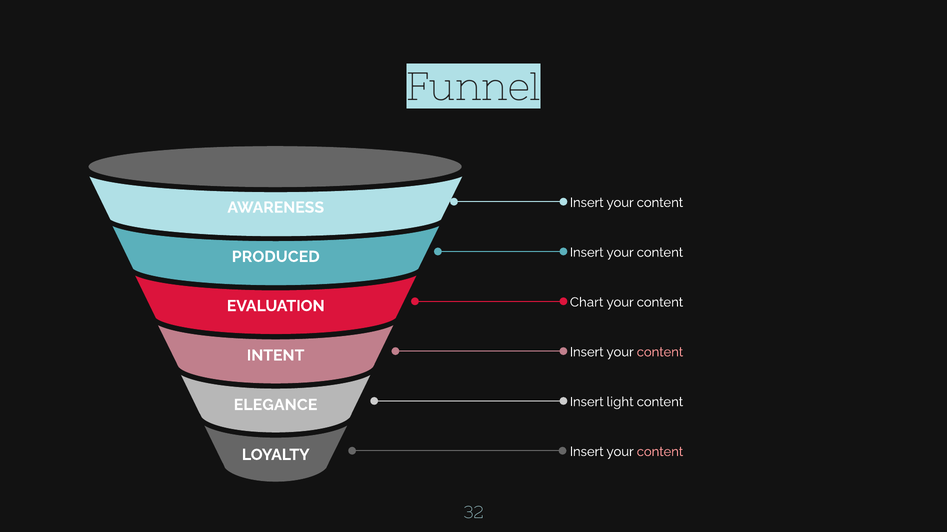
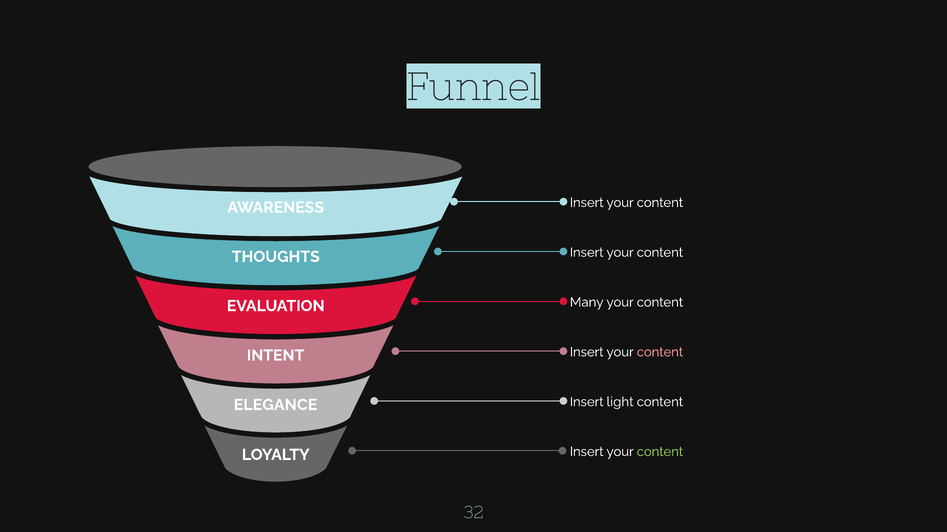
PRODUCED: PRODUCED -> THOUGHTS (276, 257)
Chart: Chart -> Many (587, 303)
content colour: pink -> light green (660, 452)
